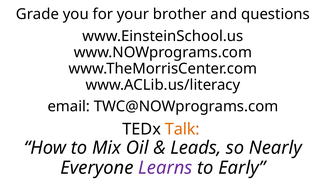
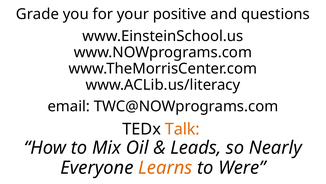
brother: brother -> positive (180, 14)
Learns colour: purple -> orange (165, 167)
Early: Early -> Were (242, 167)
